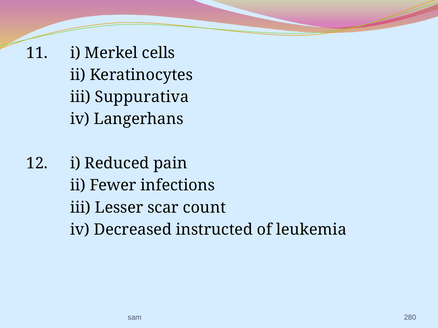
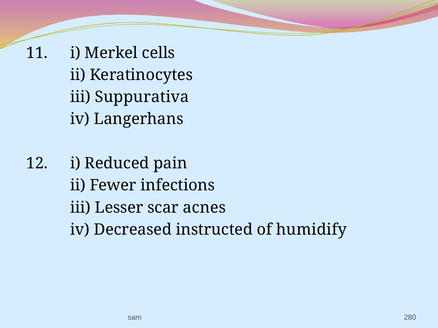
count: count -> acnes (204, 208)
leukemia: leukemia -> humidify (311, 230)
